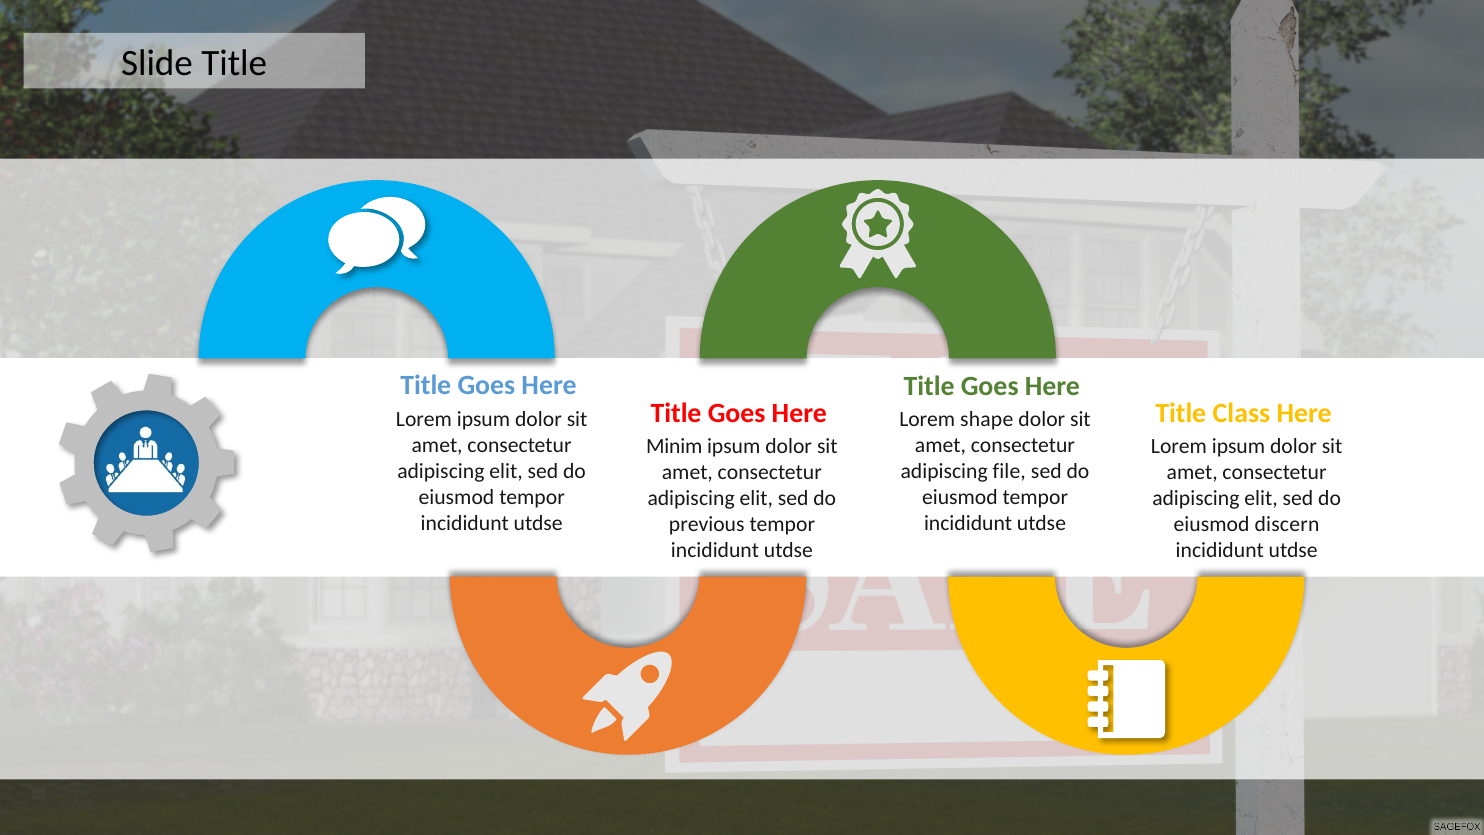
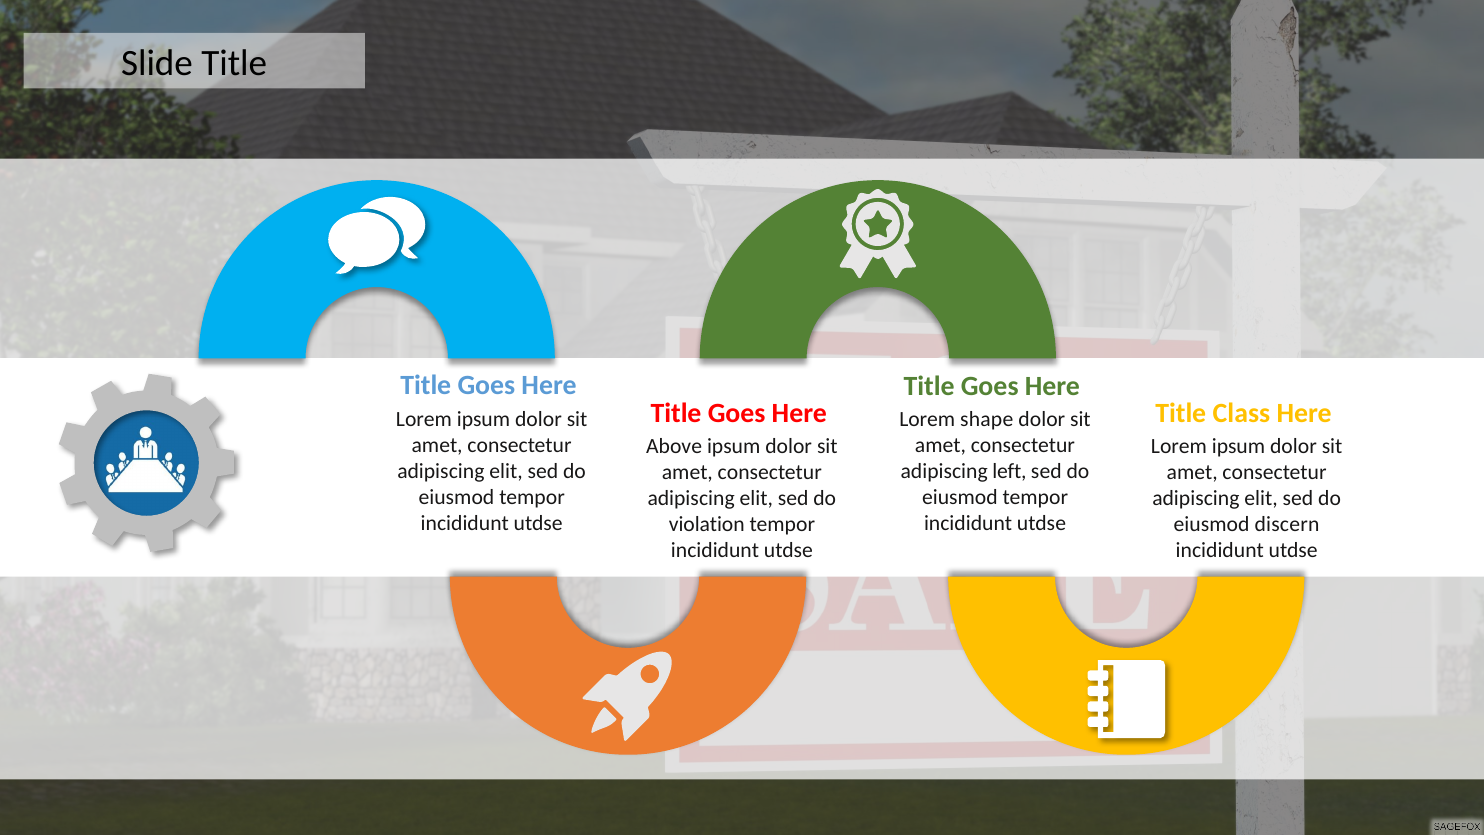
Minim: Minim -> Above (674, 447)
file: file -> left (1009, 472)
previous: previous -> violation (707, 525)
